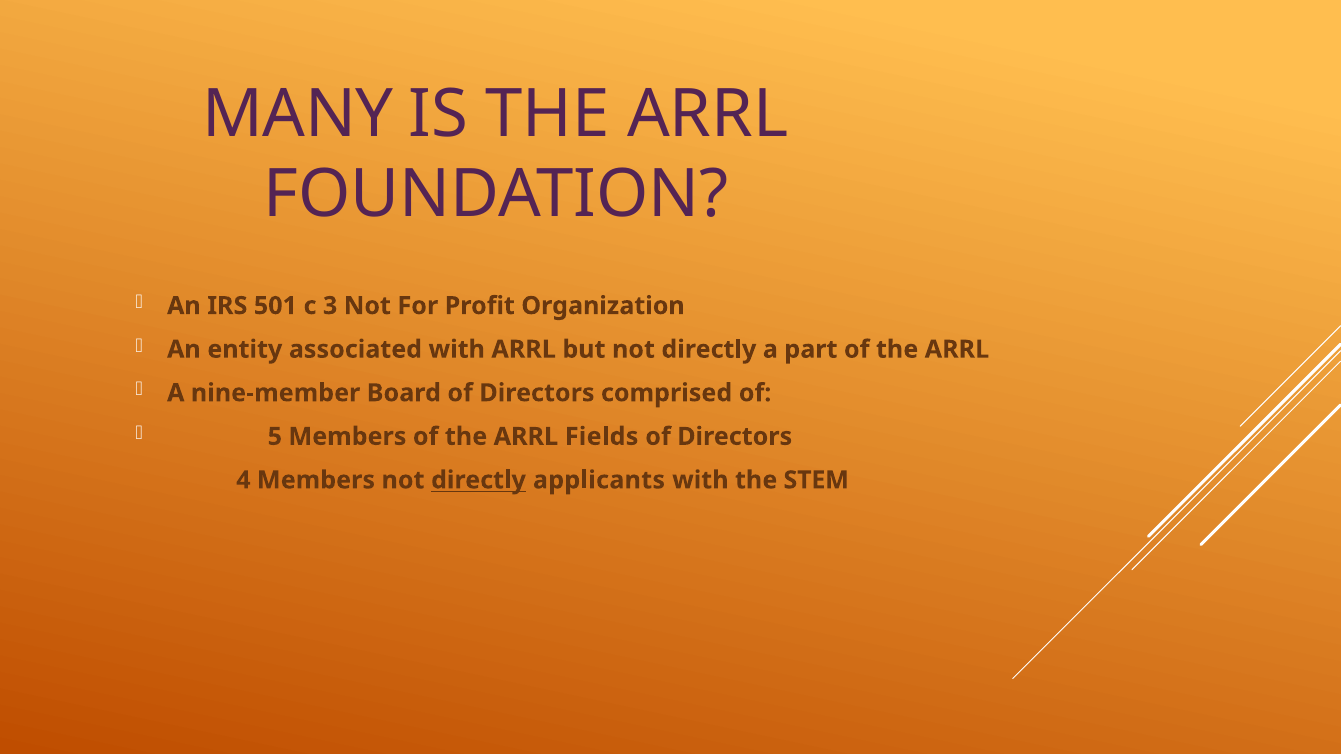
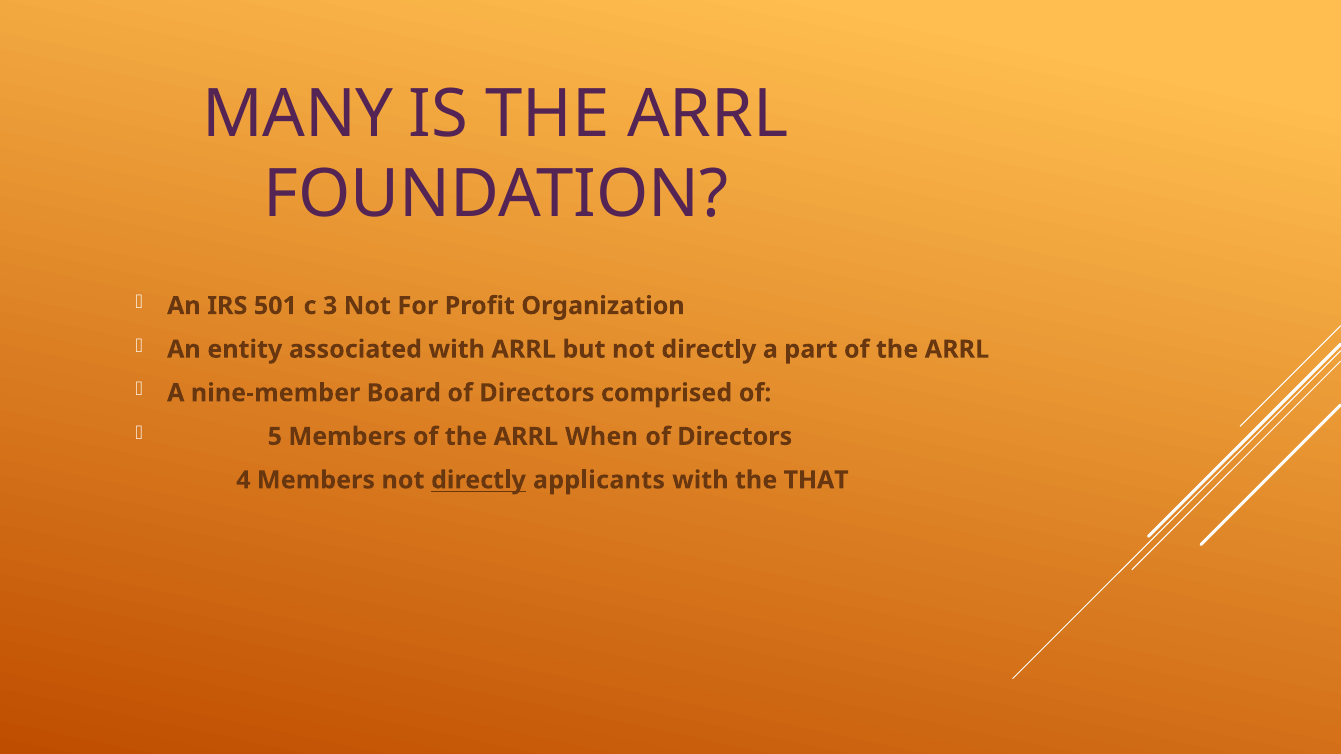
Fields: Fields -> When (602, 437)
STEM: STEM -> THAT (816, 480)
